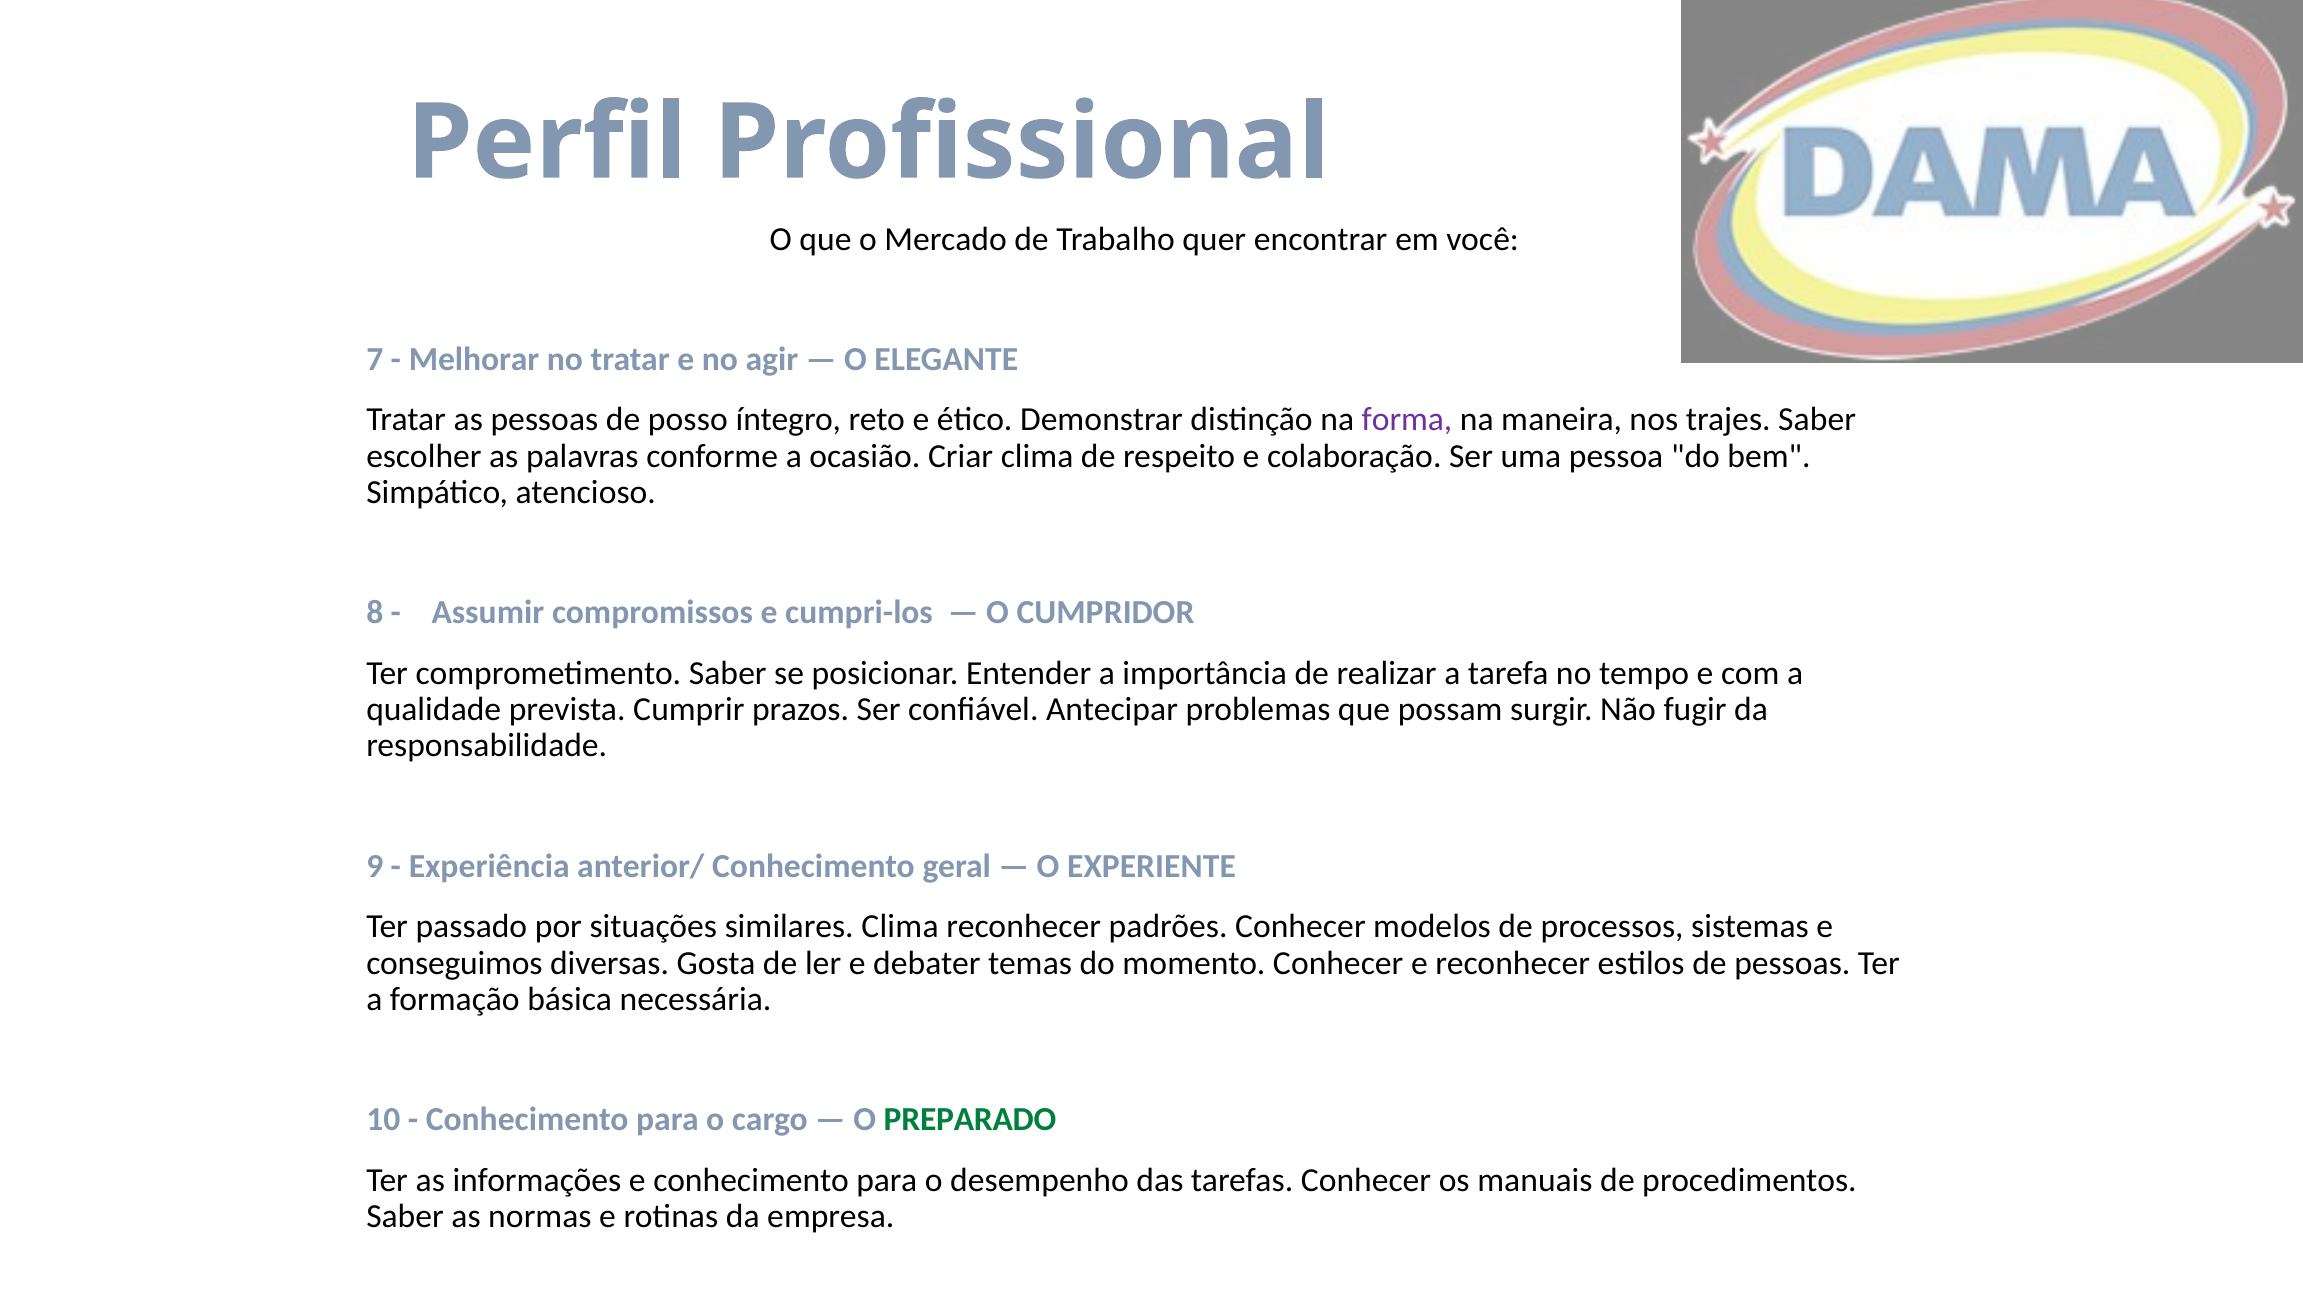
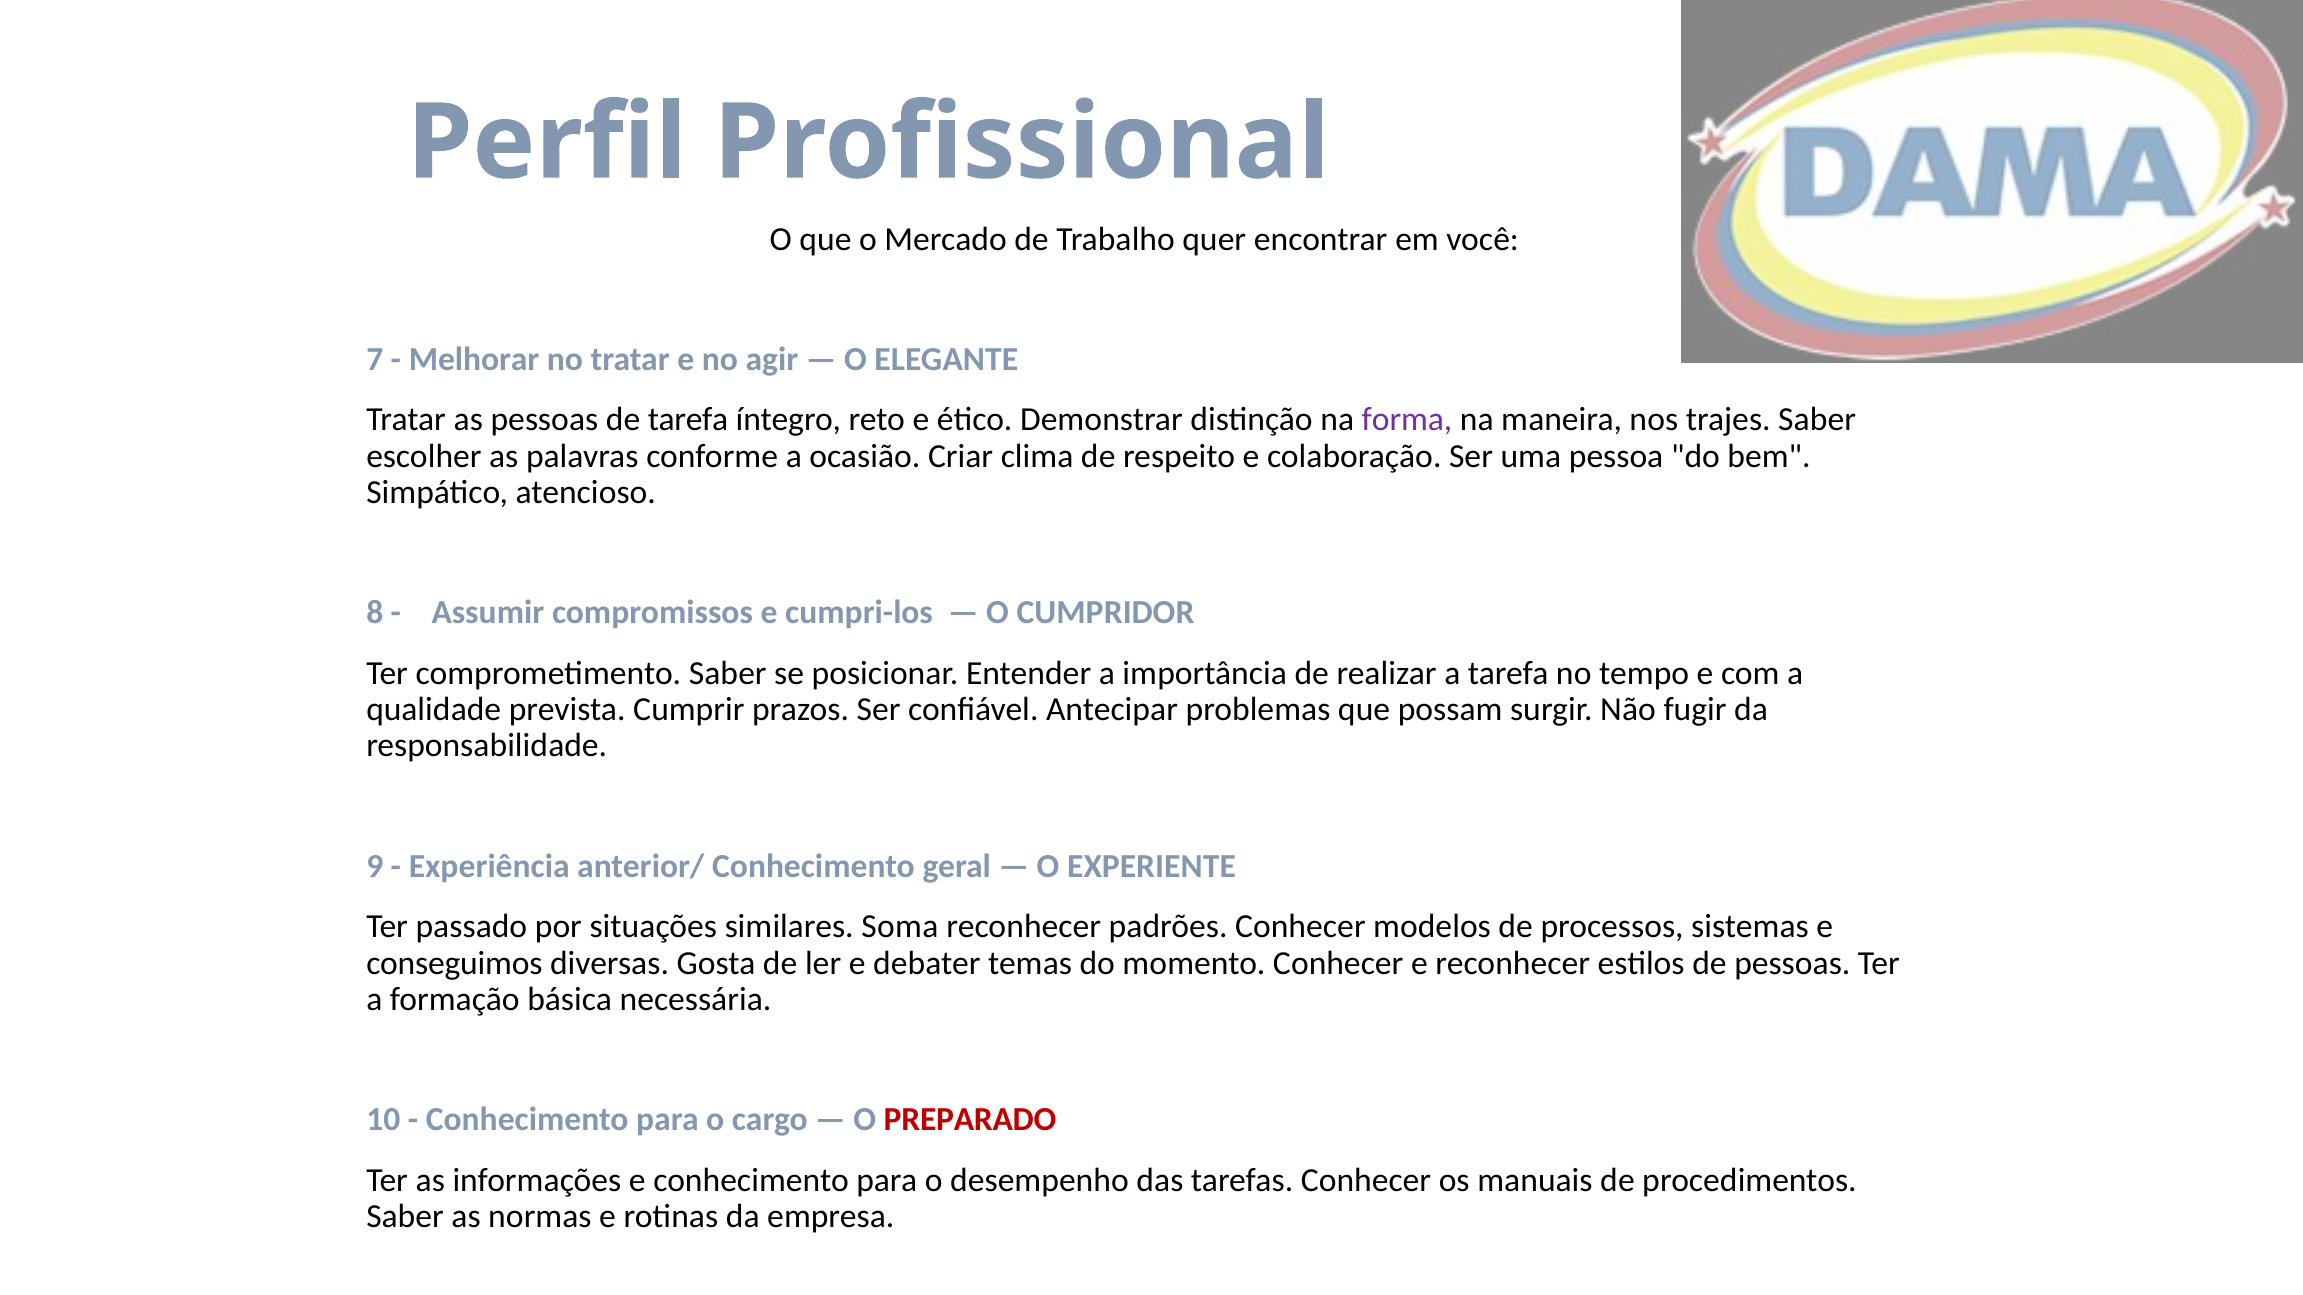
de posso: posso -> tarefa (688, 420)
similares Clima: Clima -> Soma (900, 927)
PREPARADO colour: green -> red (970, 1120)
